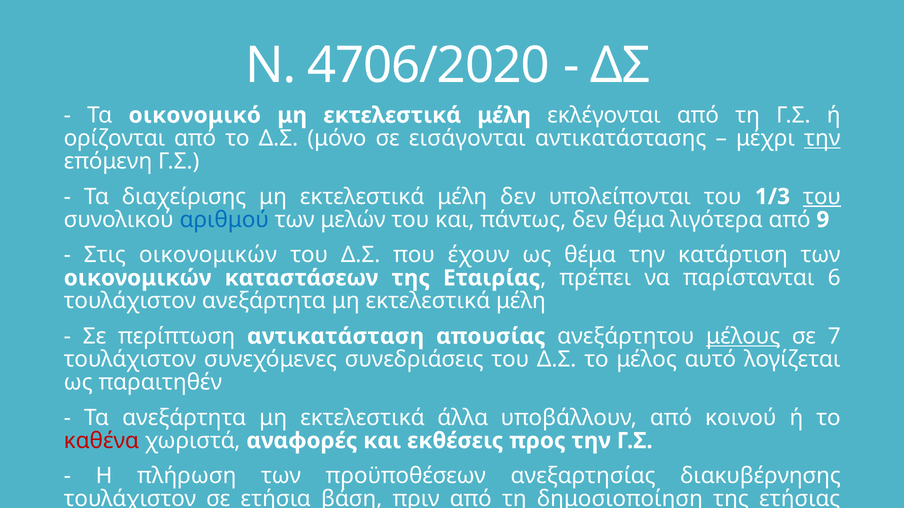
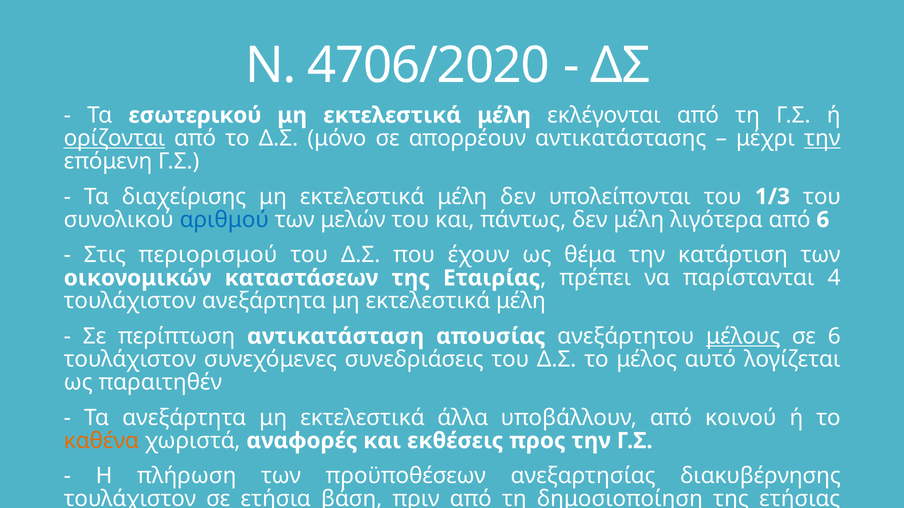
οικονομικό: οικονομικό -> εσωτερικού (195, 115)
ορίζονται underline: none -> present (114, 138)
εισάγονται: εισάγονται -> απορρέουν (467, 138)
του underline: present -> none (822, 197)
δεν θέμα: θέμα -> μέλη (639, 220)
από 9: 9 -> 6 (823, 220)
Στις οικονομικών: οικονομικών -> περιορισμού (208, 255)
6: 6 -> 4 (834, 278)
σε 7: 7 -> 6 (834, 337)
καθένα colour: red -> orange (101, 441)
